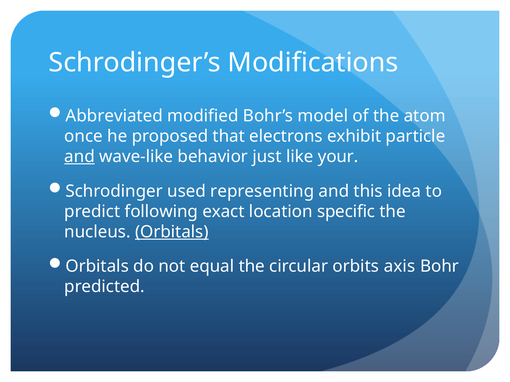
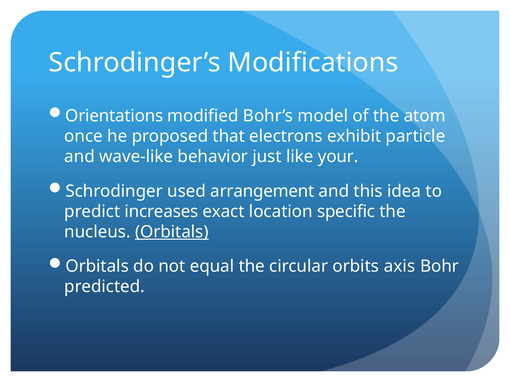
Abbreviated: Abbreviated -> Orientations (114, 116)
and underline: present -> none (80, 157)
representing: representing -> arrangement (262, 191)
following: following -> increases (161, 212)
